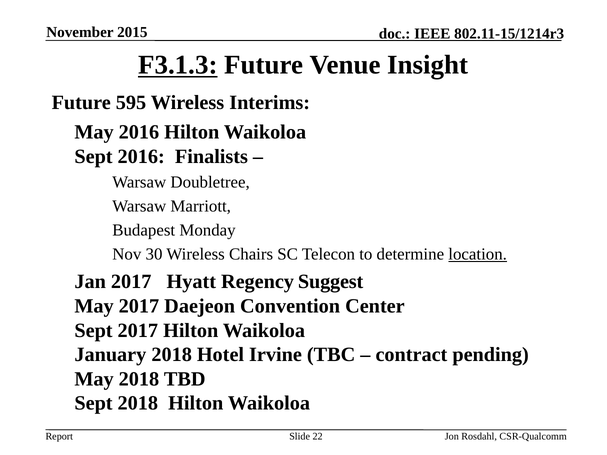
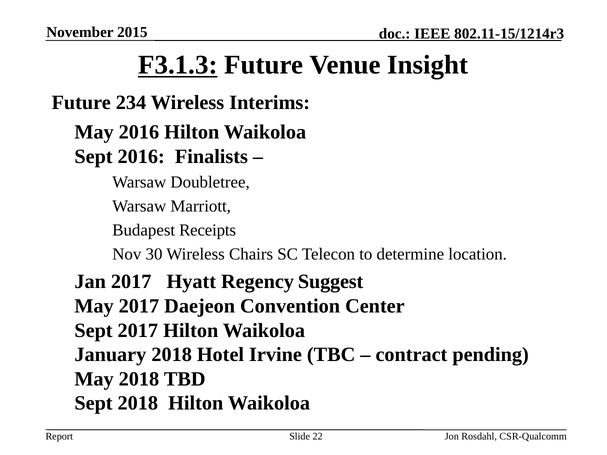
595: 595 -> 234 (131, 103)
Monday: Monday -> Receipts (208, 230)
location underline: present -> none (478, 254)
